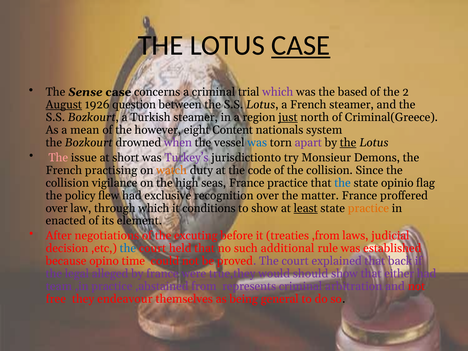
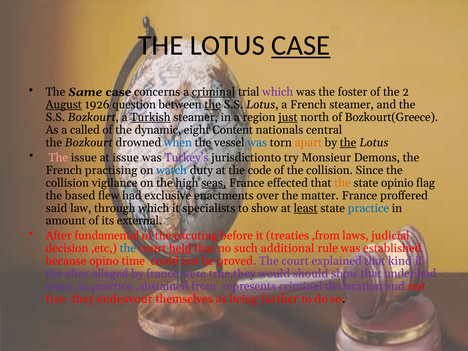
Sense: Sense -> Same (85, 92)
criminal underline: none -> present (214, 92)
based: based -> foster (353, 92)
the underline: none -> present (213, 105)
Turkish underline: none -> present (150, 117)
Criminal(Greece: Criminal(Greece -> Bozkourt(Greece (391, 117)
mean: mean -> called (85, 130)
however: however -> dynamic (158, 130)
system: system -> central (324, 130)
when colour: purple -> blue (178, 143)
apart colour: purple -> orange (308, 143)
at short: short -> issue (126, 158)
watch colour: orange -> blue (172, 170)
seas underline: none -> present (214, 183)
France practice: practice -> effected (288, 183)
the colour: blue -> orange (343, 183)
policy: policy -> based (80, 196)
recognition: recognition -> enactments (224, 196)
over: over -> said (57, 208)
conditions: conditions -> specialists (209, 208)
practice colour: orange -> blue (368, 208)
enacted: enacted -> amount (66, 221)
element: element -> external (139, 221)
negotiations: negotiations -> fundamental (107, 236)
held underline: none -> present (180, 248)
back: back -> kind (400, 261)
the legal: legal -> after (77, 274)
either: either -> under (399, 274)
arbitration: arbitration -> declaration (354, 286)
general: general -> further (280, 299)
